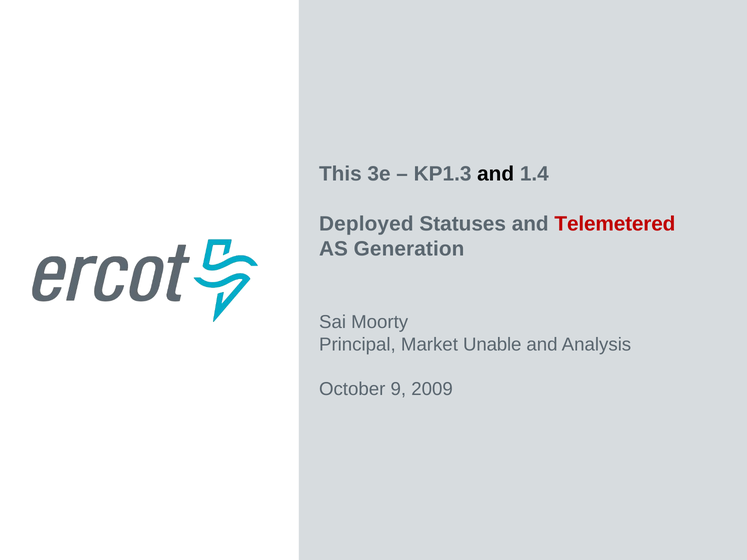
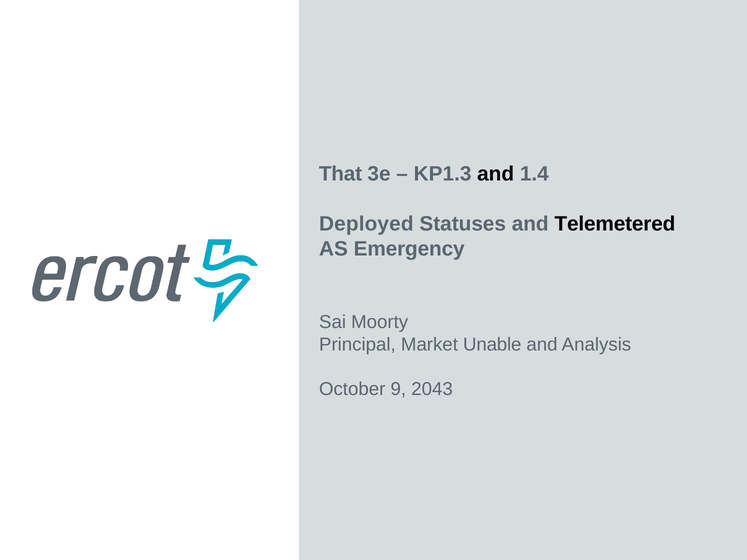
This: This -> That (340, 174)
Telemetered colour: red -> black (615, 224)
Generation: Generation -> Emergency (409, 249)
2009: 2009 -> 2043 (432, 389)
